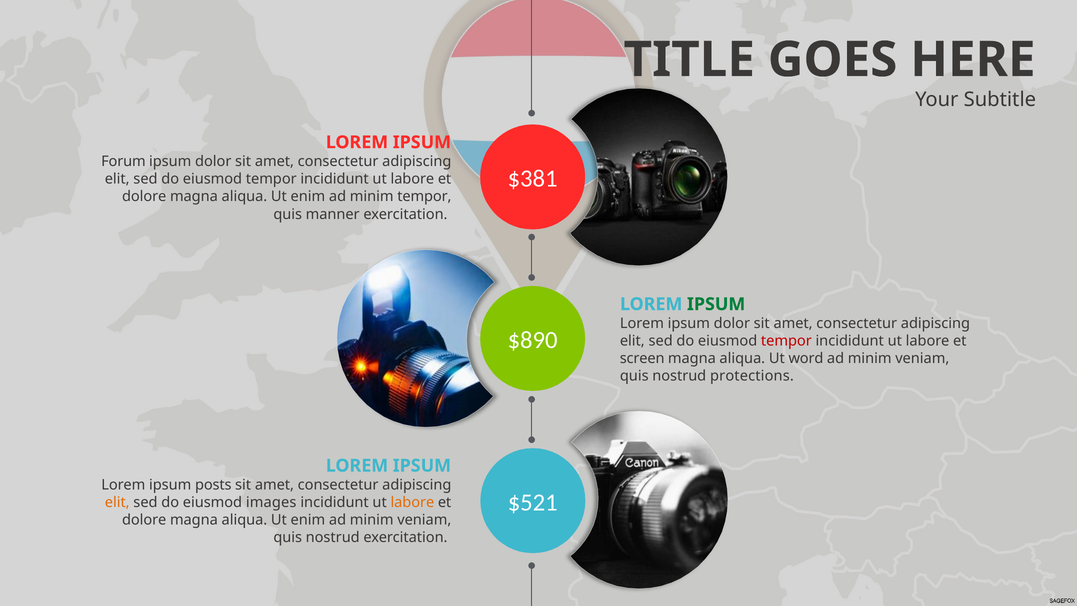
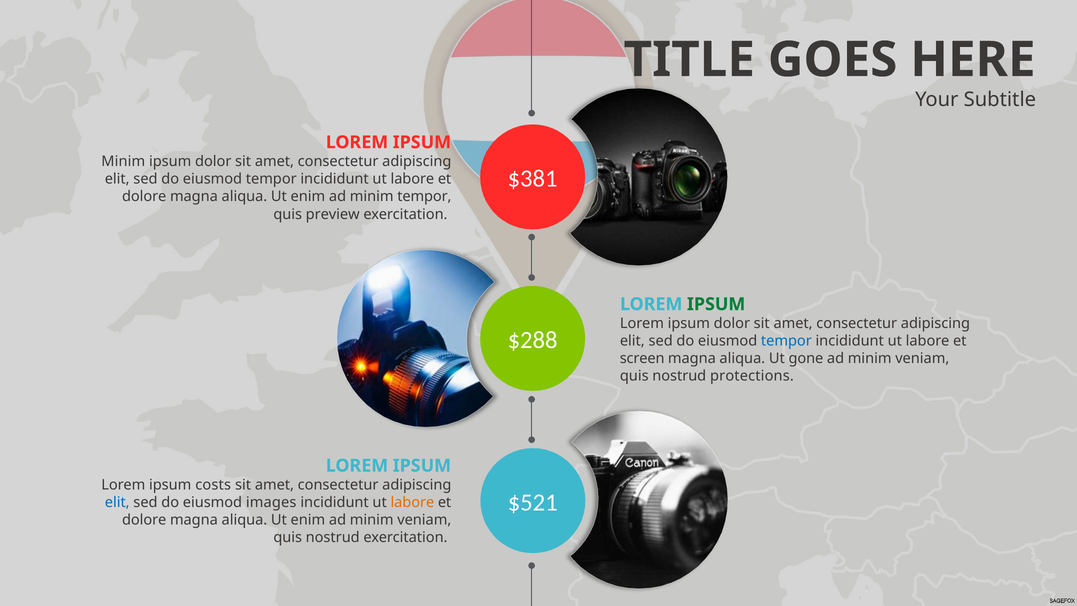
Forum: Forum -> Minim (123, 162)
manner: manner -> preview (333, 214)
$890: $890 -> $288 (533, 340)
tempor colour: red -> blue (786, 341)
word: word -> gone (806, 358)
posts: posts -> costs (213, 485)
elit colour: orange -> blue (117, 502)
